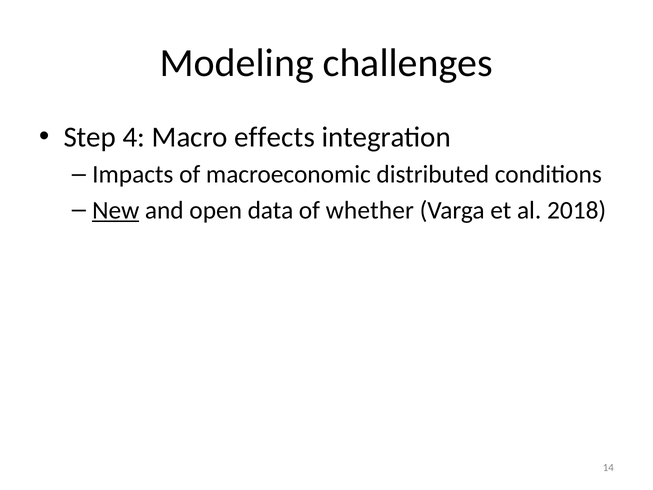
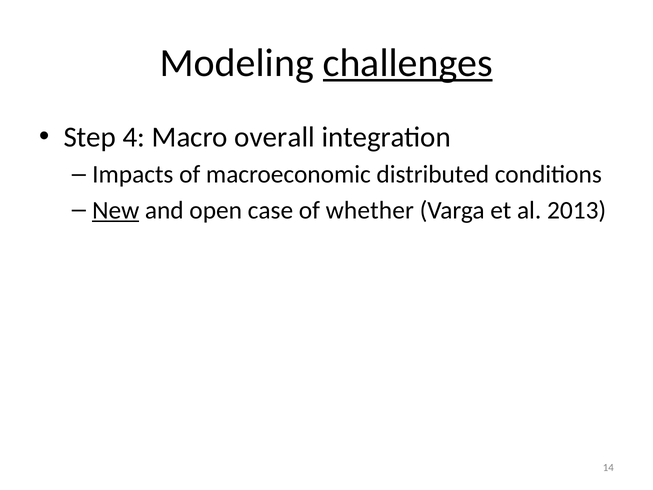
challenges underline: none -> present (408, 63)
effects: effects -> overall (275, 137)
data: data -> case (270, 210)
2018: 2018 -> 2013 (577, 210)
